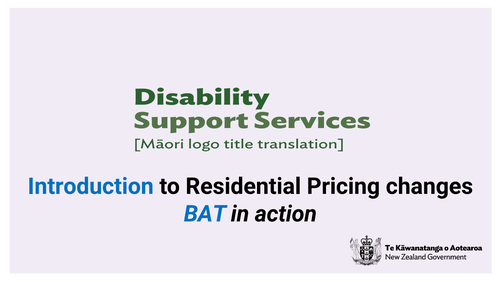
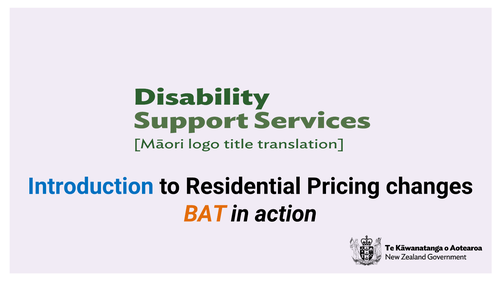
BAT colour: blue -> orange (205, 214)
